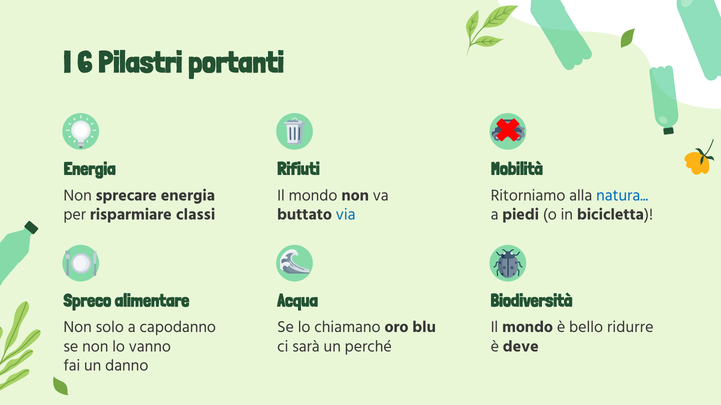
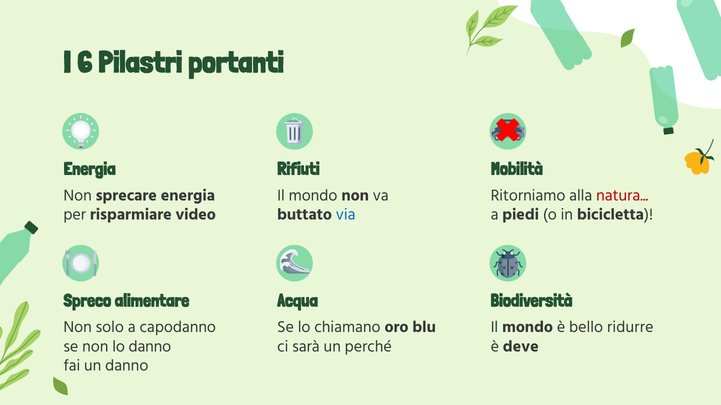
natura colour: blue -> red (622, 196)
classi: classi -> video (196, 215)
lo vanno: vanno -> danno (150, 347)
